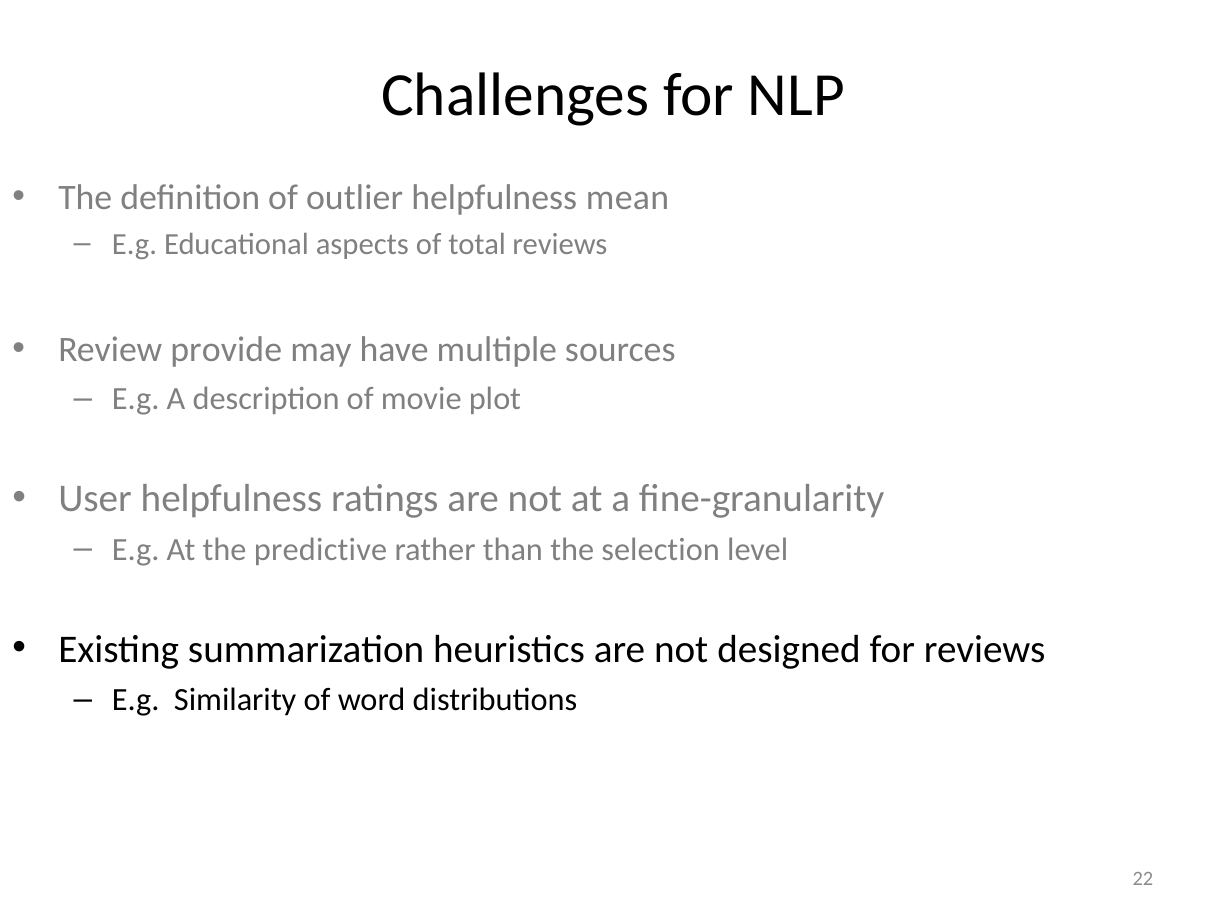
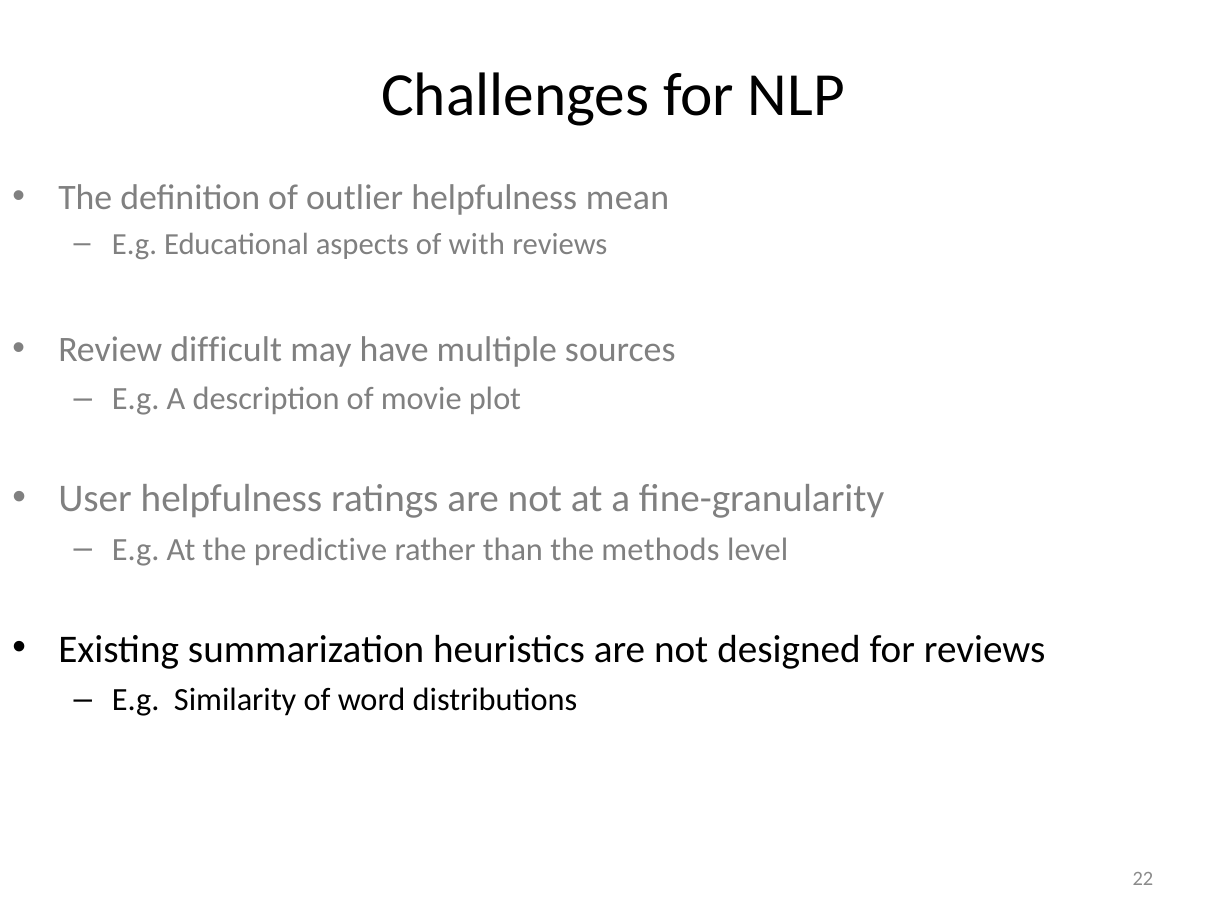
total: total -> with (477, 245)
provide: provide -> difficult (226, 350)
selection: selection -> methods (660, 550)
